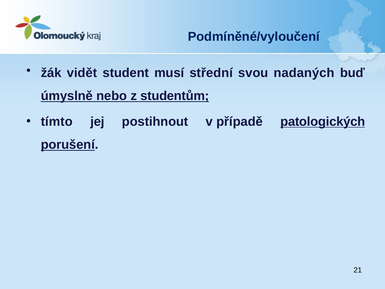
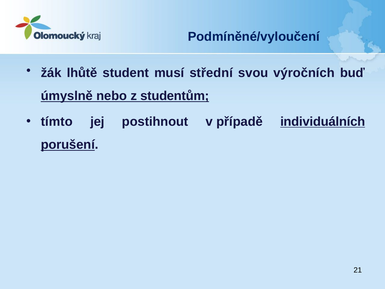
vidět: vidět -> lhůtě (82, 73)
nadaných: nadaných -> výročních (304, 73)
patologických: patologických -> individuálních (323, 122)
